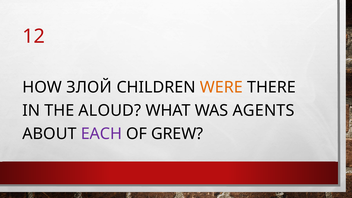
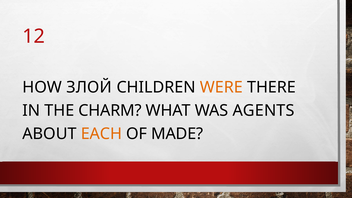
ALOUD: ALOUD -> CHARM (110, 110)
EACH colour: purple -> orange (101, 134)
GREW: GREW -> MADE (177, 134)
